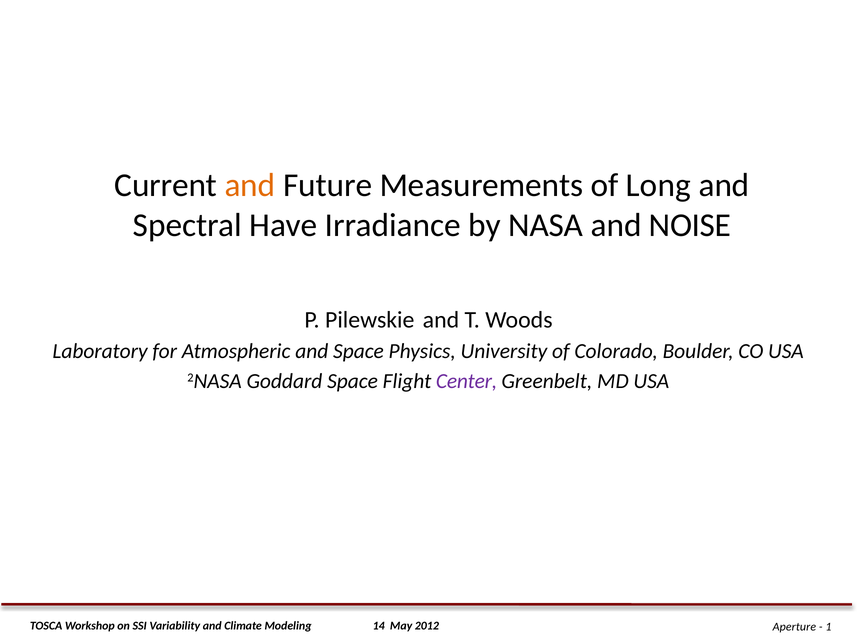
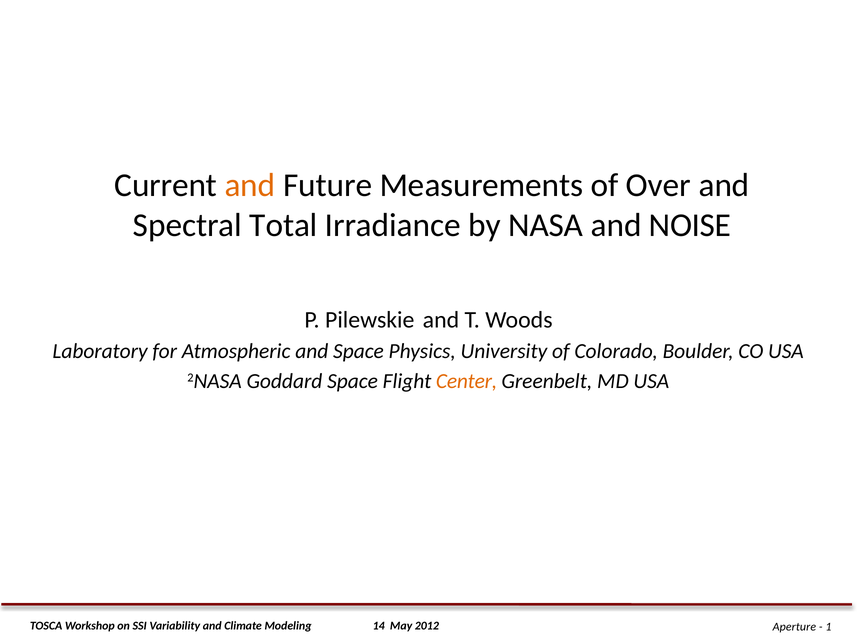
Long: Long -> Over (658, 185)
Have: Have -> Total (283, 225)
Center colour: purple -> orange (467, 381)
